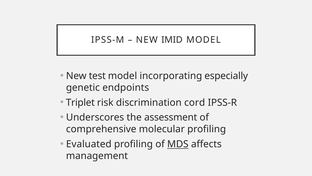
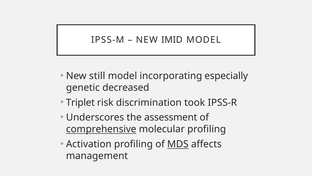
test: test -> still (97, 76)
endpoints: endpoints -> decreased (126, 87)
cord: cord -> took (195, 102)
comprehensive underline: none -> present (101, 129)
Evaluated: Evaluated -> Activation (89, 144)
